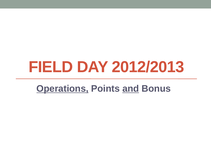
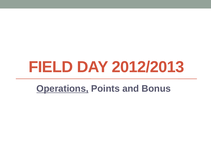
and underline: present -> none (131, 88)
